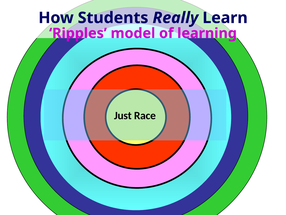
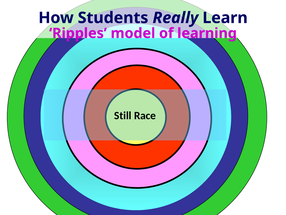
Just: Just -> Still (123, 115)
